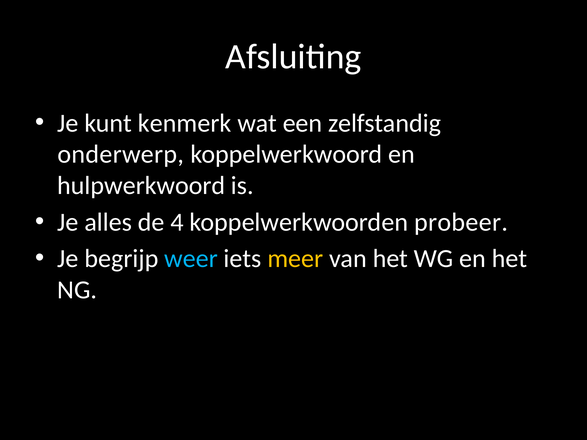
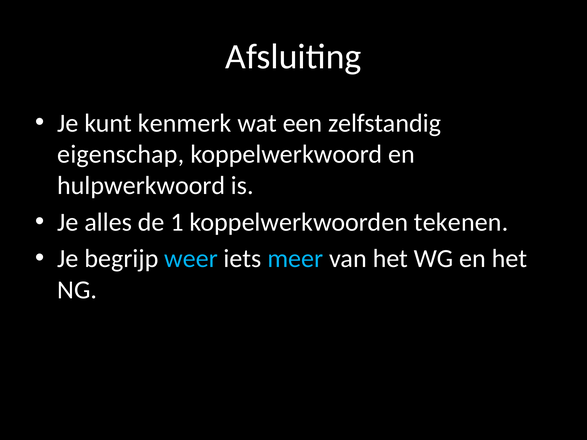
onderwerp: onderwerp -> eigenschap (121, 154)
4: 4 -> 1 (177, 222)
probeer: probeer -> tekenen (461, 222)
meer colour: yellow -> light blue (295, 259)
